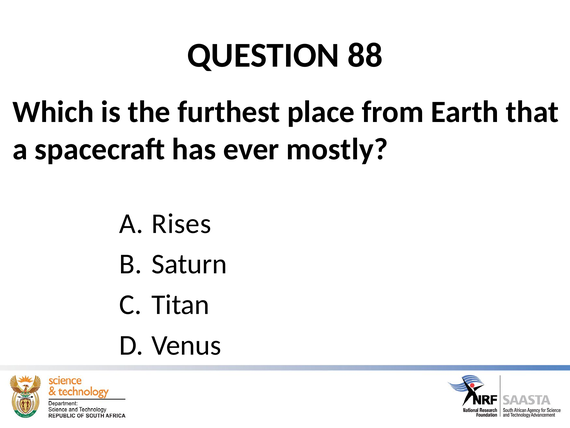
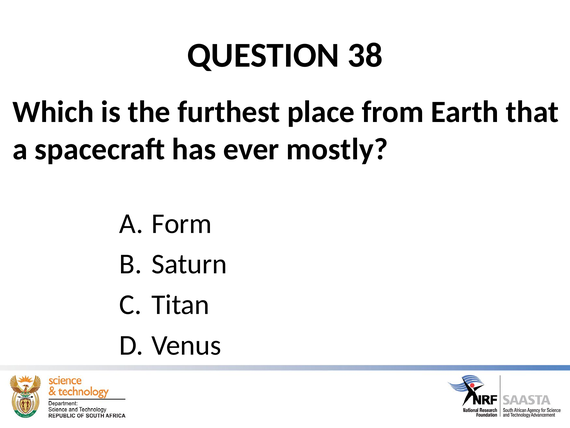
88: 88 -> 38 (365, 55)
Rises: Rises -> Form (182, 223)
